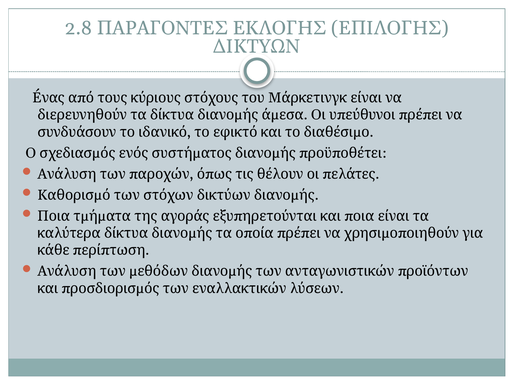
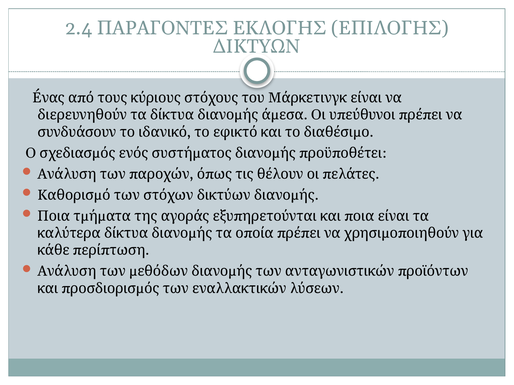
2.8: 2.8 -> 2.4 (79, 28)
